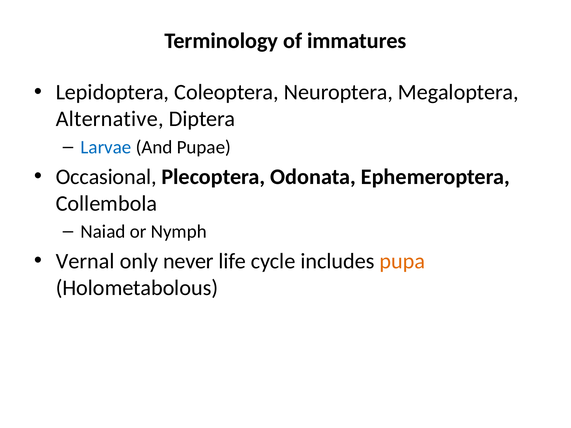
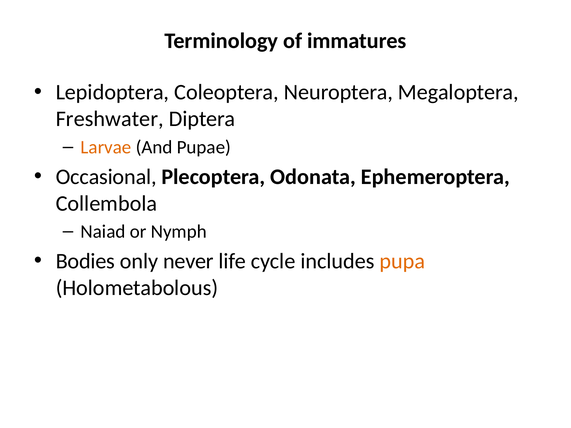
Alternative: Alternative -> Freshwater (110, 119)
Larvae colour: blue -> orange (106, 147)
Vernal: Vernal -> Bodies (85, 261)
